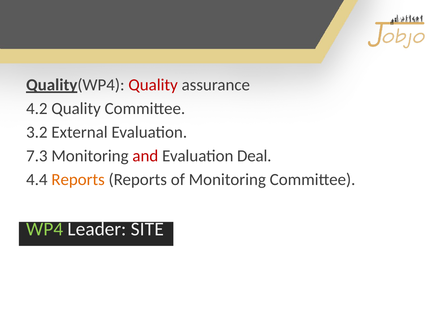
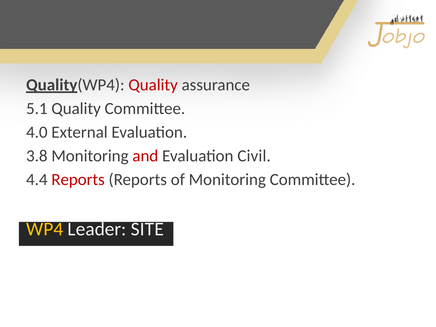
4.2: 4.2 -> 5.1 (37, 109)
3.2: 3.2 -> 4.0 (37, 132)
7.3: 7.3 -> 3.8 (37, 156)
Deal: Deal -> Civil (254, 156)
Reports colour: orange -> red (78, 180)
WP4 colour: light green -> yellow (45, 229)
